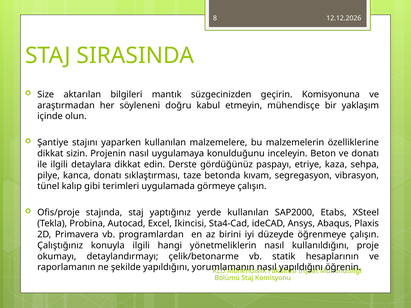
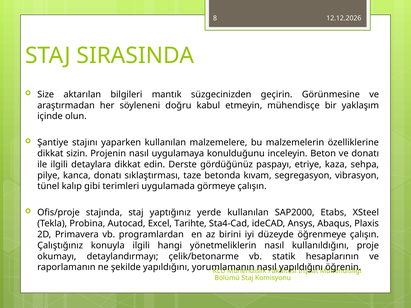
Komisyonuna: Komisyonuna -> Görünmesine (331, 94)
Ikincisi: Ikincisi -> Tarihte (190, 224)
